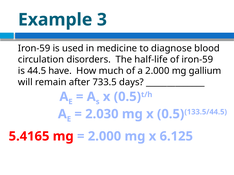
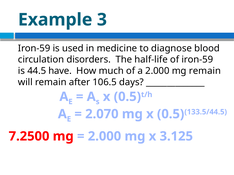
mg gallium: gallium -> remain (205, 71)
733.5: 733.5 -> 106.5 (105, 82)
2.030: 2.030 -> 2.070 (102, 114)
5.4165: 5.4165 -> 7.2500 (29, 137)
6.125: 6.125 -> 3.125 (176, 137)
